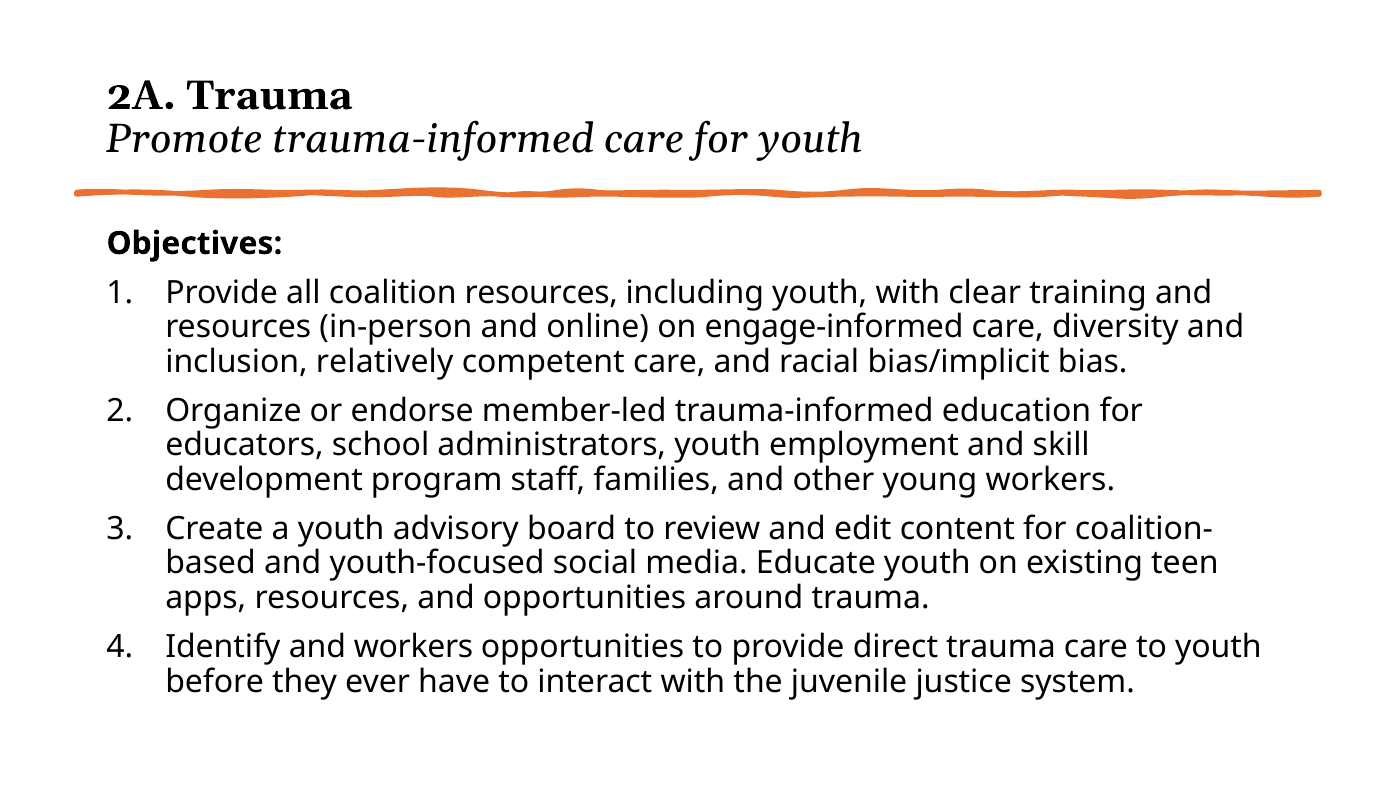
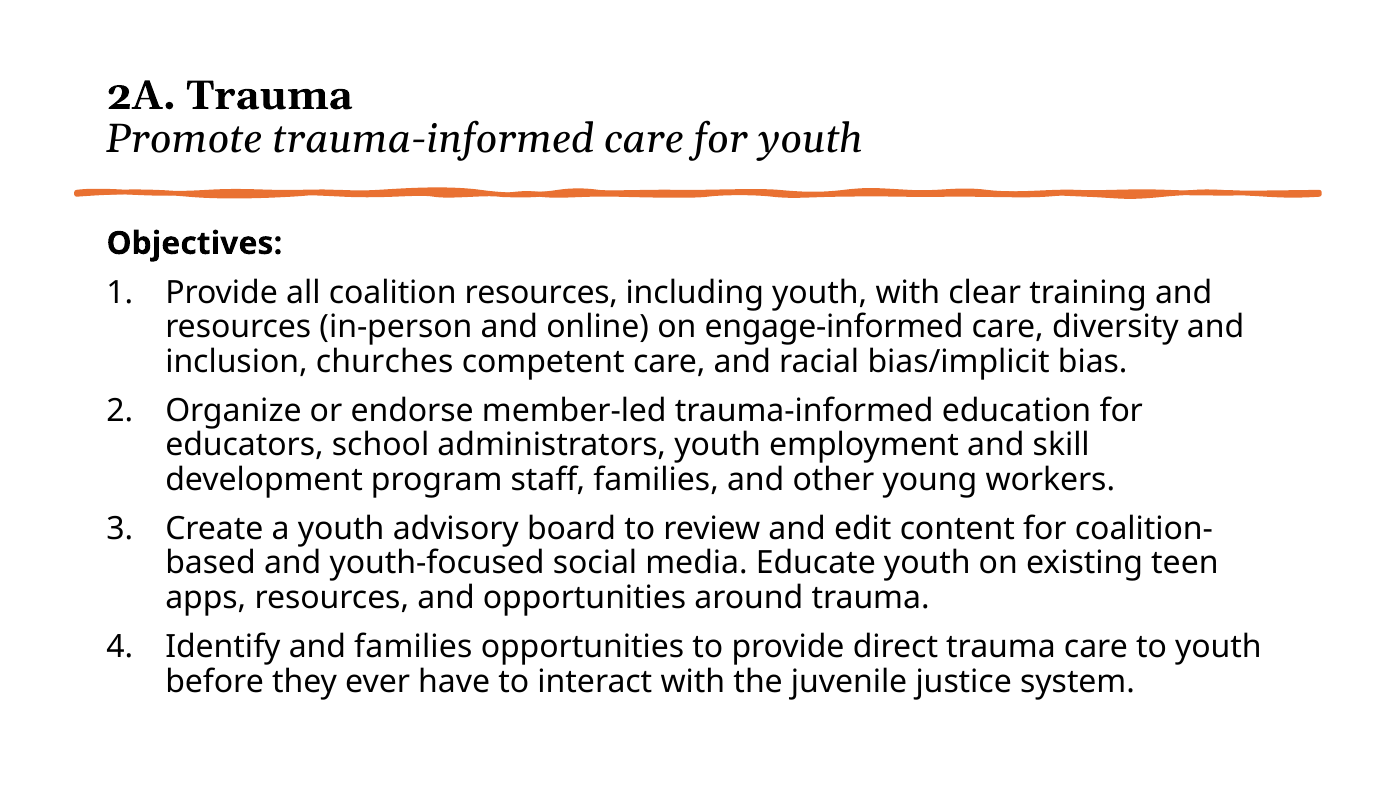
relatively: relatively -> churches (385, 361)
and workers: workers -> families (413, 646)
